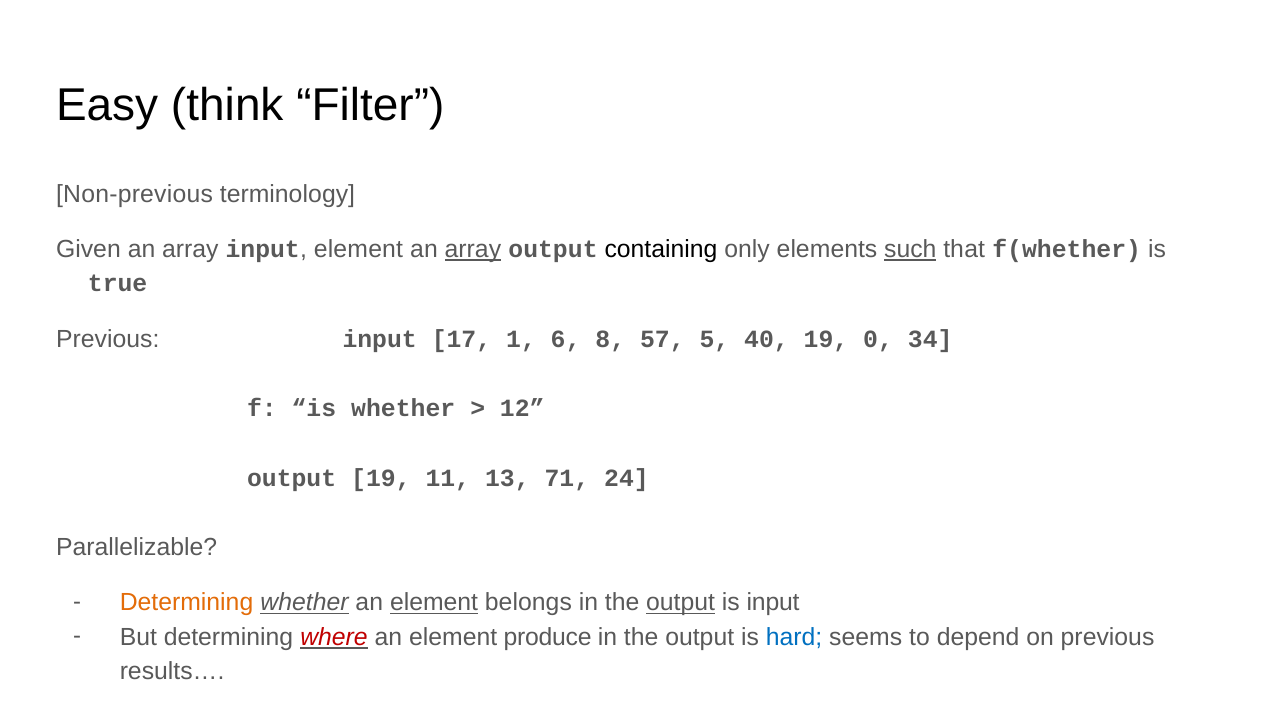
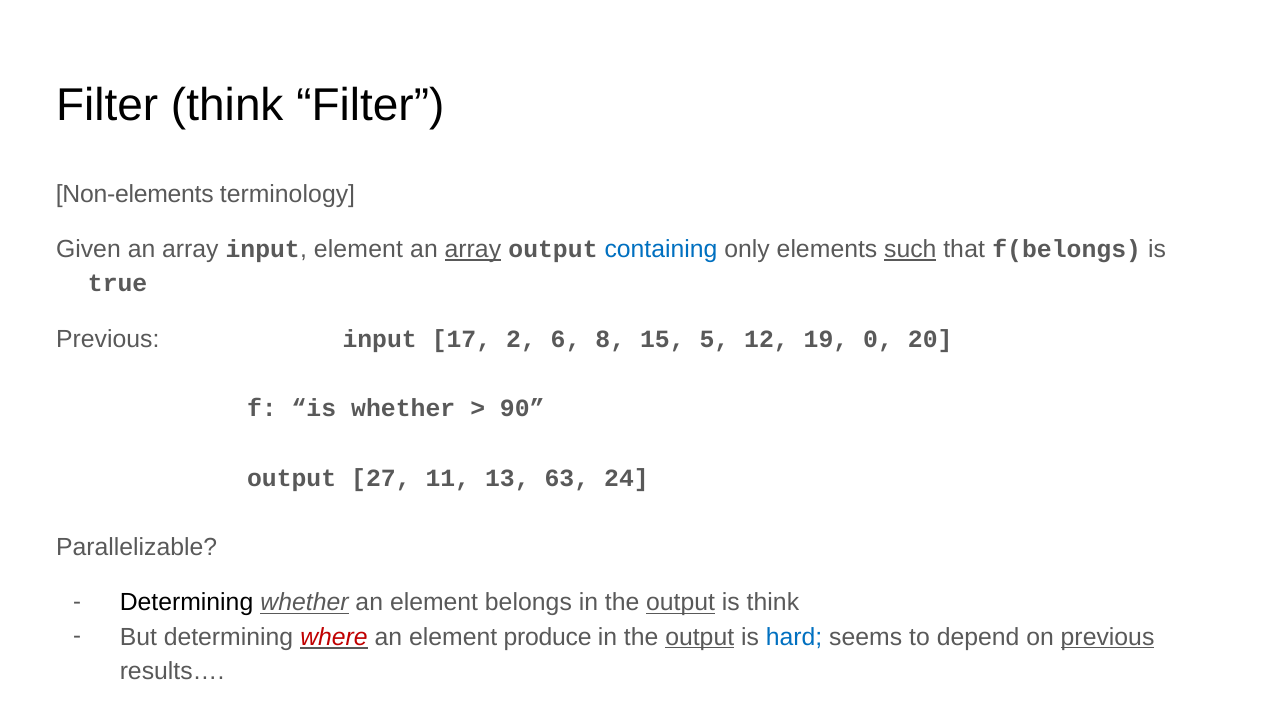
Easy: Easy -> Filter (107, 105)
Non-previous: Non-previous -> Non-elements (135, 194)
containing colour: black -> blue (661, 249)
f(whether: f(whether -> f(belongs (1067, 249)
1: 1 -> 2 (521, 339)
57: 57 -> 15 (662, 339)
40: 40 -> 12 (766, 339)
34: 34 -> 20 (930, 339)
12: 12 -> 90 (522, 408)
output 19: 19 -> 27 (381, 478)
71: 71 -> 63 (567, 478)
Determining colour: orange -> black (187, 603)
element underline: present -> none (434, 603)
is input: input -> think (773, 603)
output underline: none -> present (700, 637)
previous underline: none -> present (1108, 637)
